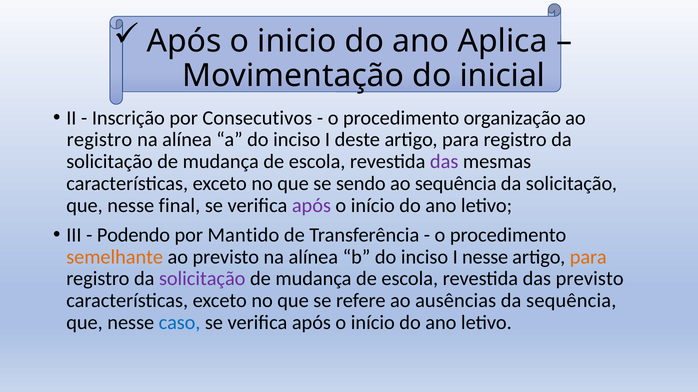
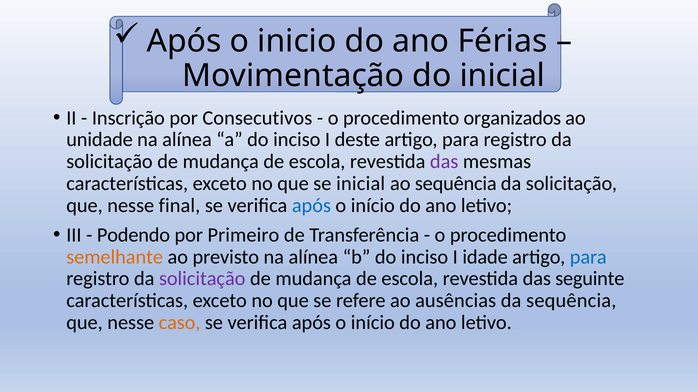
Aplica: Aplica -> Férias (503, 41)
organização: organização -> organizados (512, 118)
registro: registro -> unidade (100, 140)
se sendo: sendo -> inicial (361, 184)
após colour: purple -> blue (311, 206)
Mantido: Mantido -> Primeiro (243, 235)
I nesse: nesse -> idade (485, 257)
para colour: orange -> blue (588, 257)
das previsto: previsto -> seguinte (590, 279)
caso colour: blue -> orange (180, 323)
